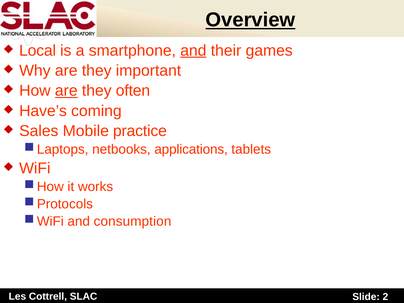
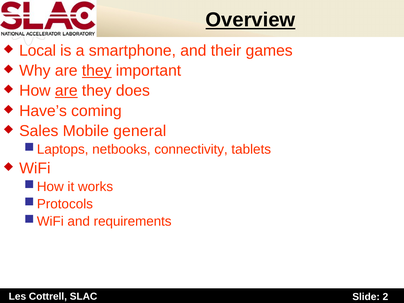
and underline: present -> none (193, 51)
they underline: none -> present (97, 71)
often: often -> does (133, 91)
practice: practice -> general (140, 131)
applications: applications -> connectivity (191, 149)
consumption: consumption -> requirements (133, 221)
